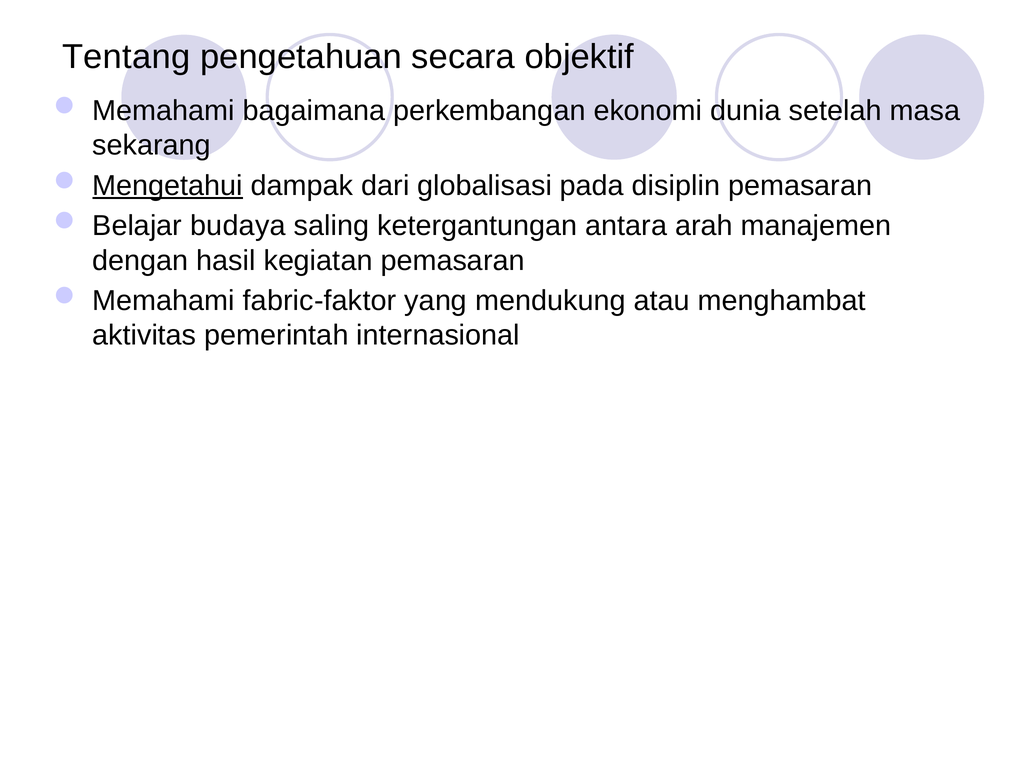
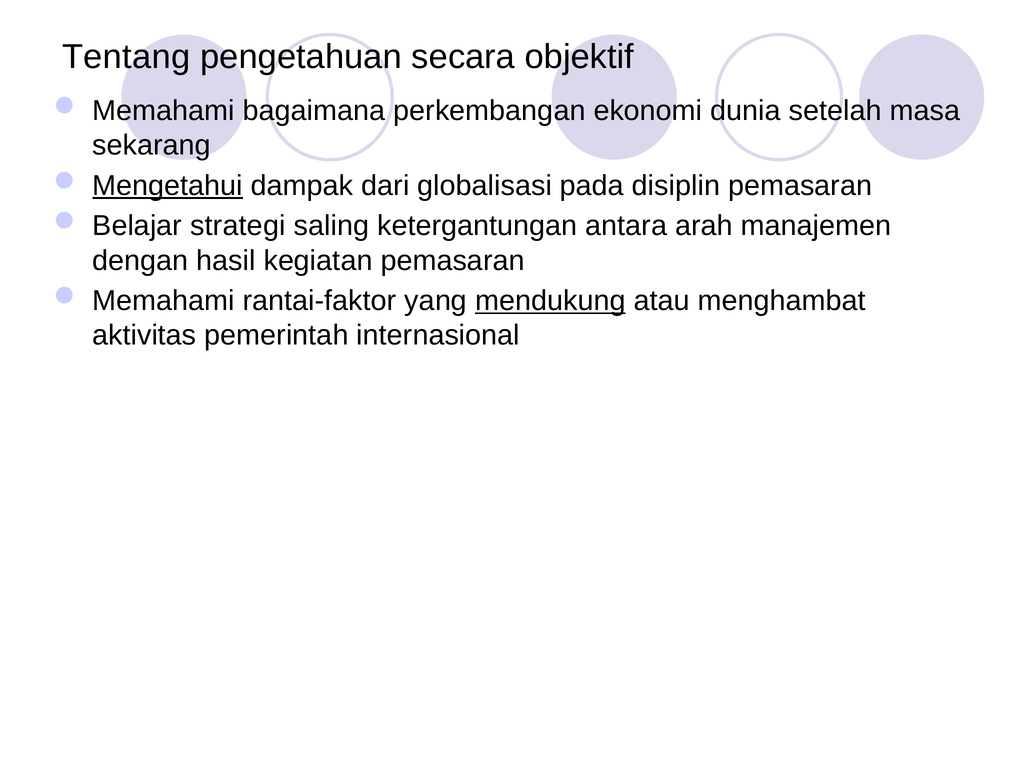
budaya: budaya -> strategi (238, 226)
fabric-faktor: fabric-faktor -> rantai-faktor (320, 301)
mendukung underline: none -> present (550, 301)
